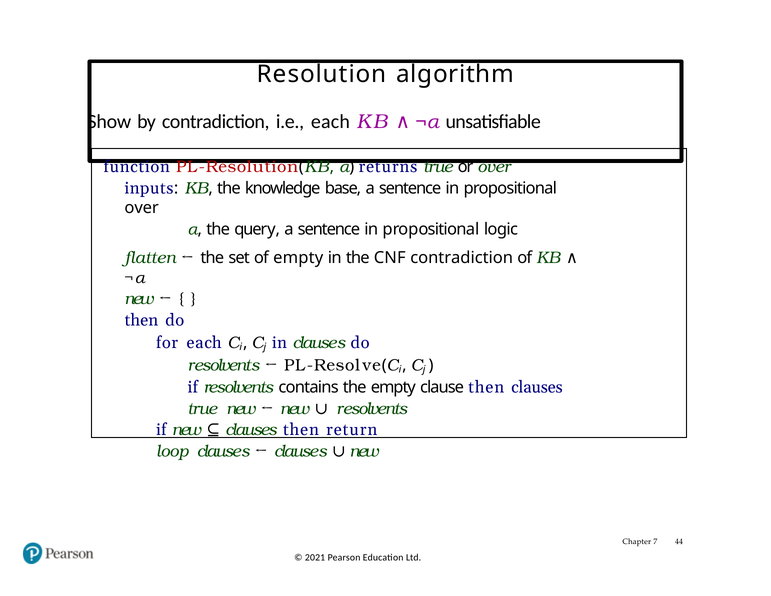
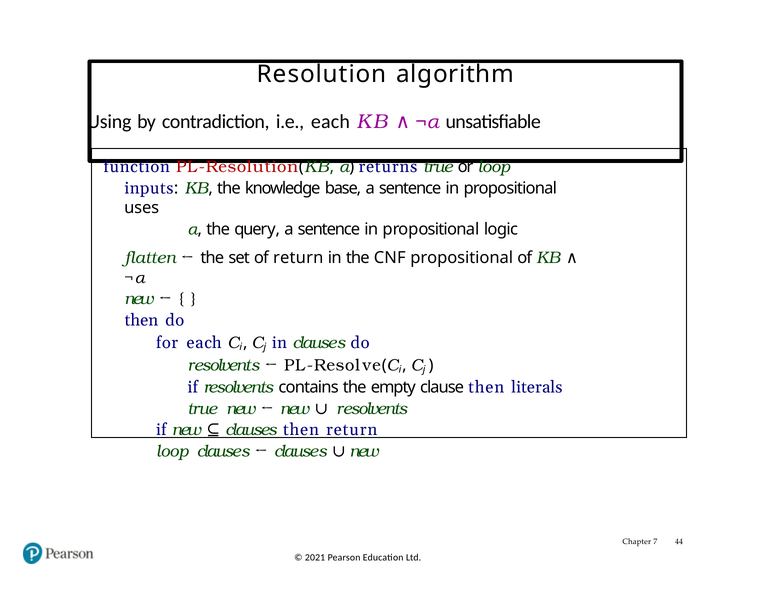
Show: Show -> Using (109, 122)
or over: over -> loop (494, 167)
over: over -> uses (142, 208)
of empty: empty -> return (298, 258)
CNF contradiction: contradiction -> propositional (462, 258)
then clauses: clauses -> literals (537, 387)
